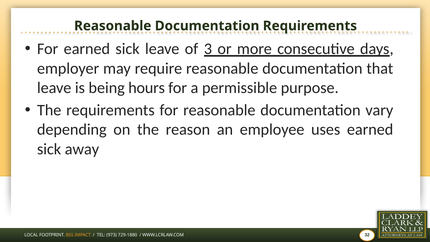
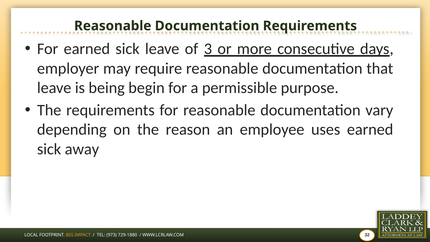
hours: hours -> begin (147, 88)
